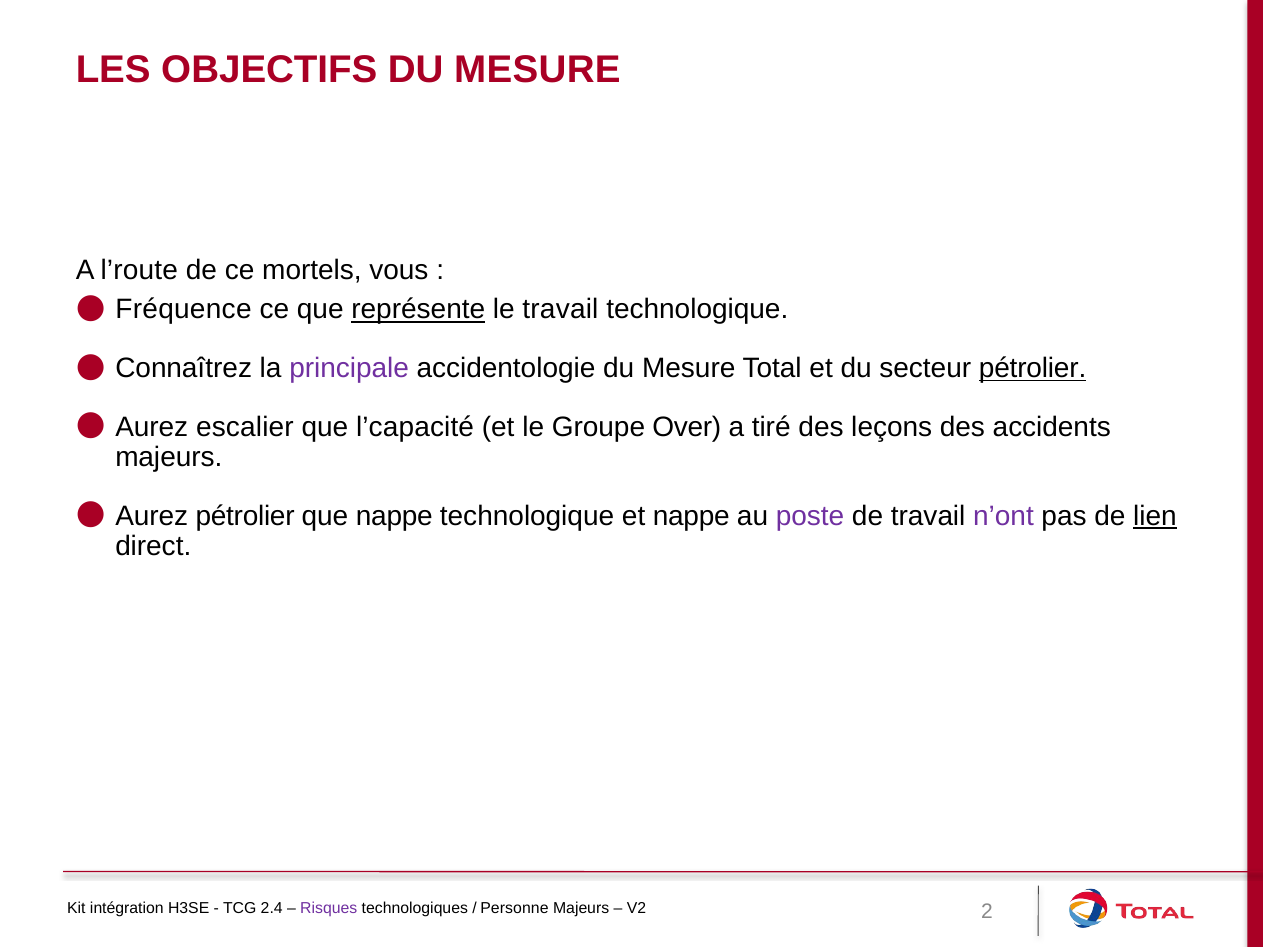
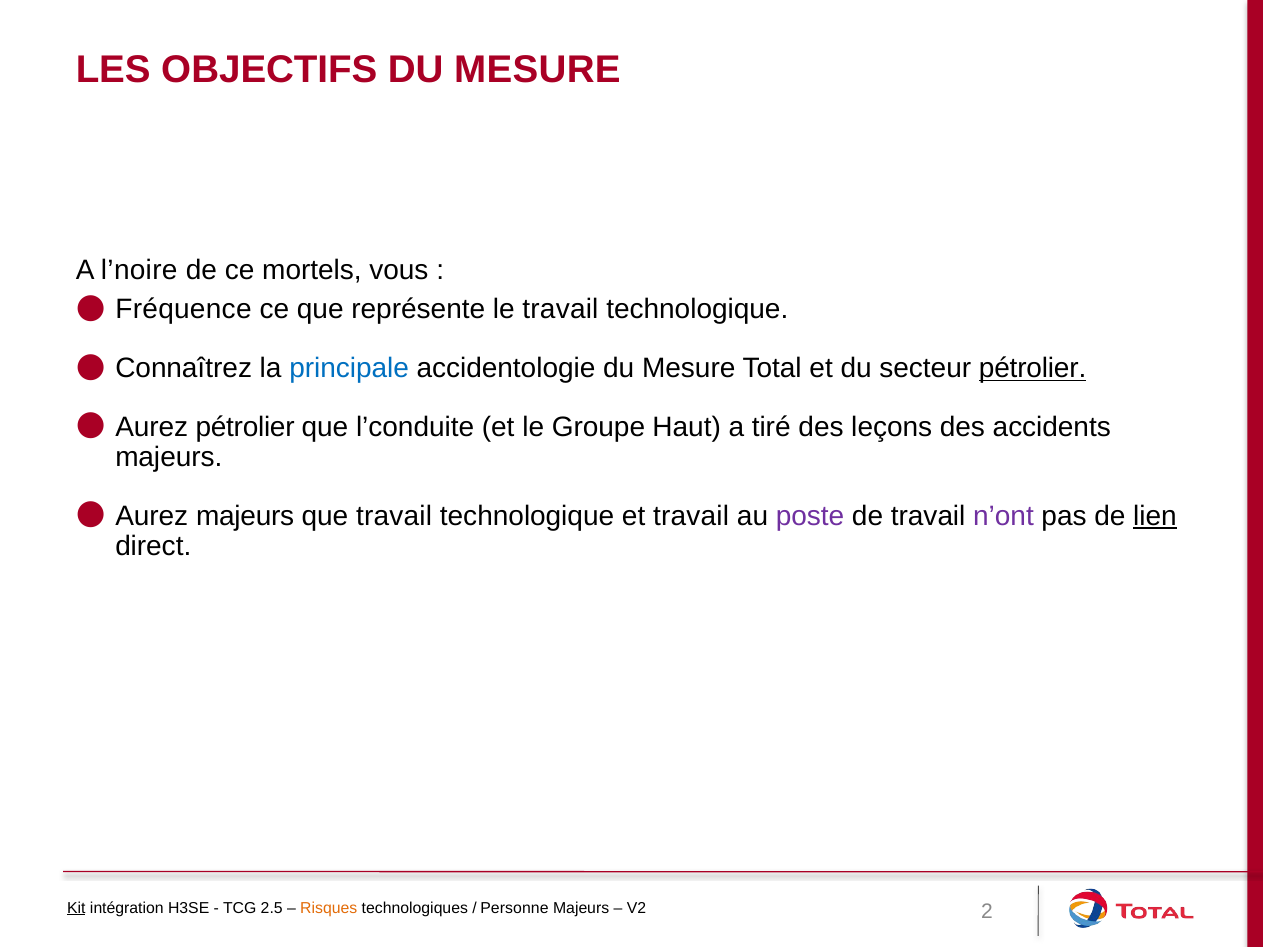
l’route: l’route -> l’noire (139, 270)
représente underline: present -> none (418, 310)
principale colour: purple -> blue (349, 368)
Aurez escalier: escalier -> pétrolier (245, 427)
l’capacité: l’capacité -> l’conduite (415, 427)
Over: Over -> Haut (687, 427)
Aurez pétrolier: pétrolier -> majeurs (245, 516)
que nappe: nappe -> travail (394, 516)
et nappe: nappe -> travail (691, 516)
Kit underline: none -> present (76, 908)
2.4: 2.4 -> 2.5 (272, 908)
Risques colour: purple -> orange (329, 908)
